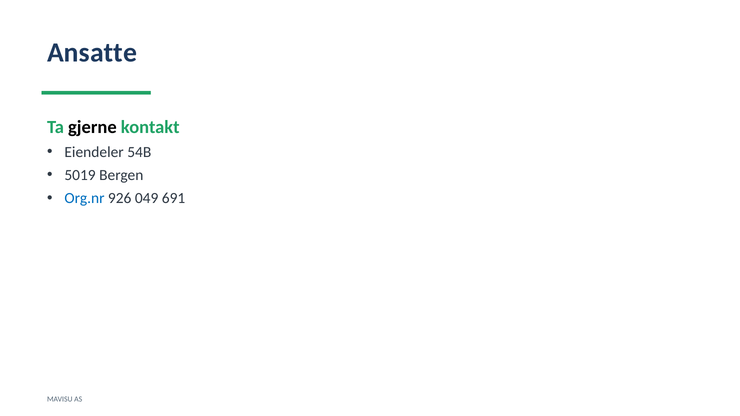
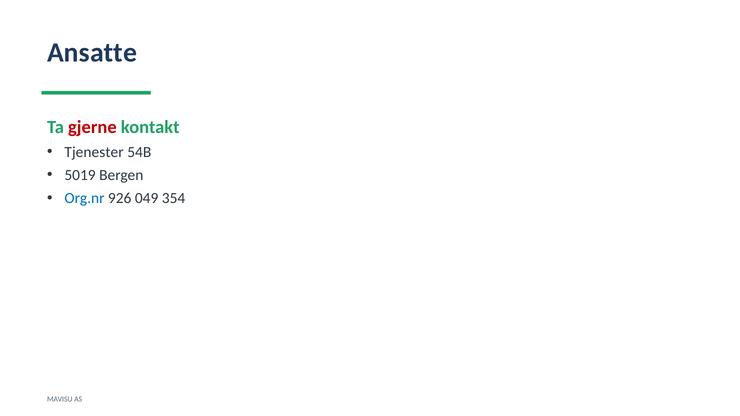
gjerne colour: black -> red (92, 127)
Eiendeler: Eiendeler -> Tjenester (94, 152)
691: 691 -> 354 (174, 198)
